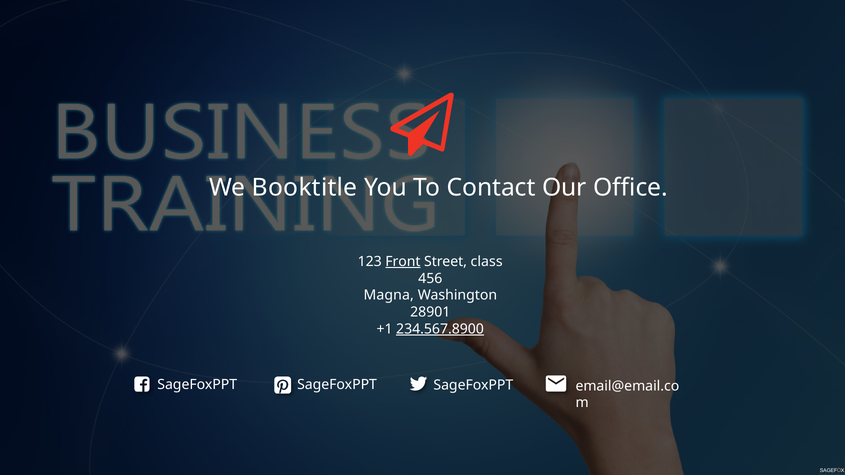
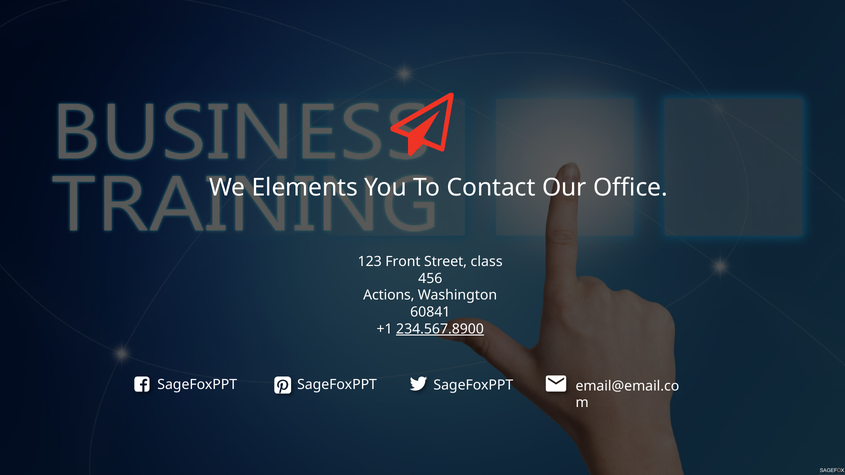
Booktitle: Booktitle -> Elements (305, 188)
Front underline: present -> none (403, 262)
Magna: Magna -> Actions (389, 295)
28901: 28901 -> 60841 (430, 312)
